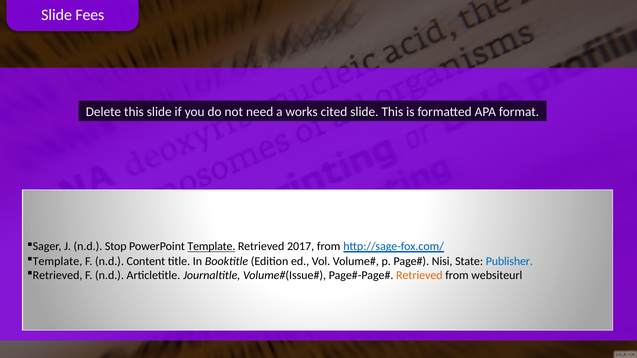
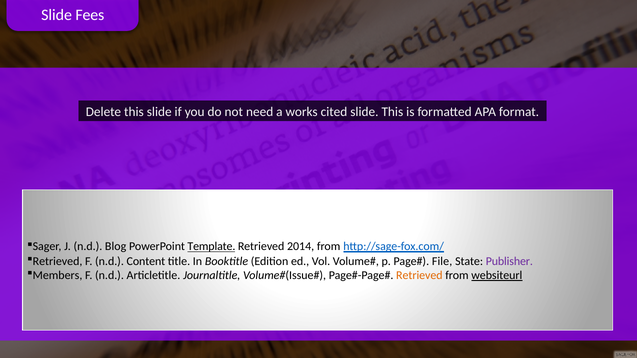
Stop: Stop -> Blog (116, 247)
2017: 2017 -> 2014 (301, 247)
Template: Template -> Retrieved (58, 261)
Nisi: Nisi -> File (442, 261)
Publisher colour: blue -> purple (509, 261)
Retrieved: Retrieved -> Members (58, 276)
websiteurl underline: none -> present (497, 276)
